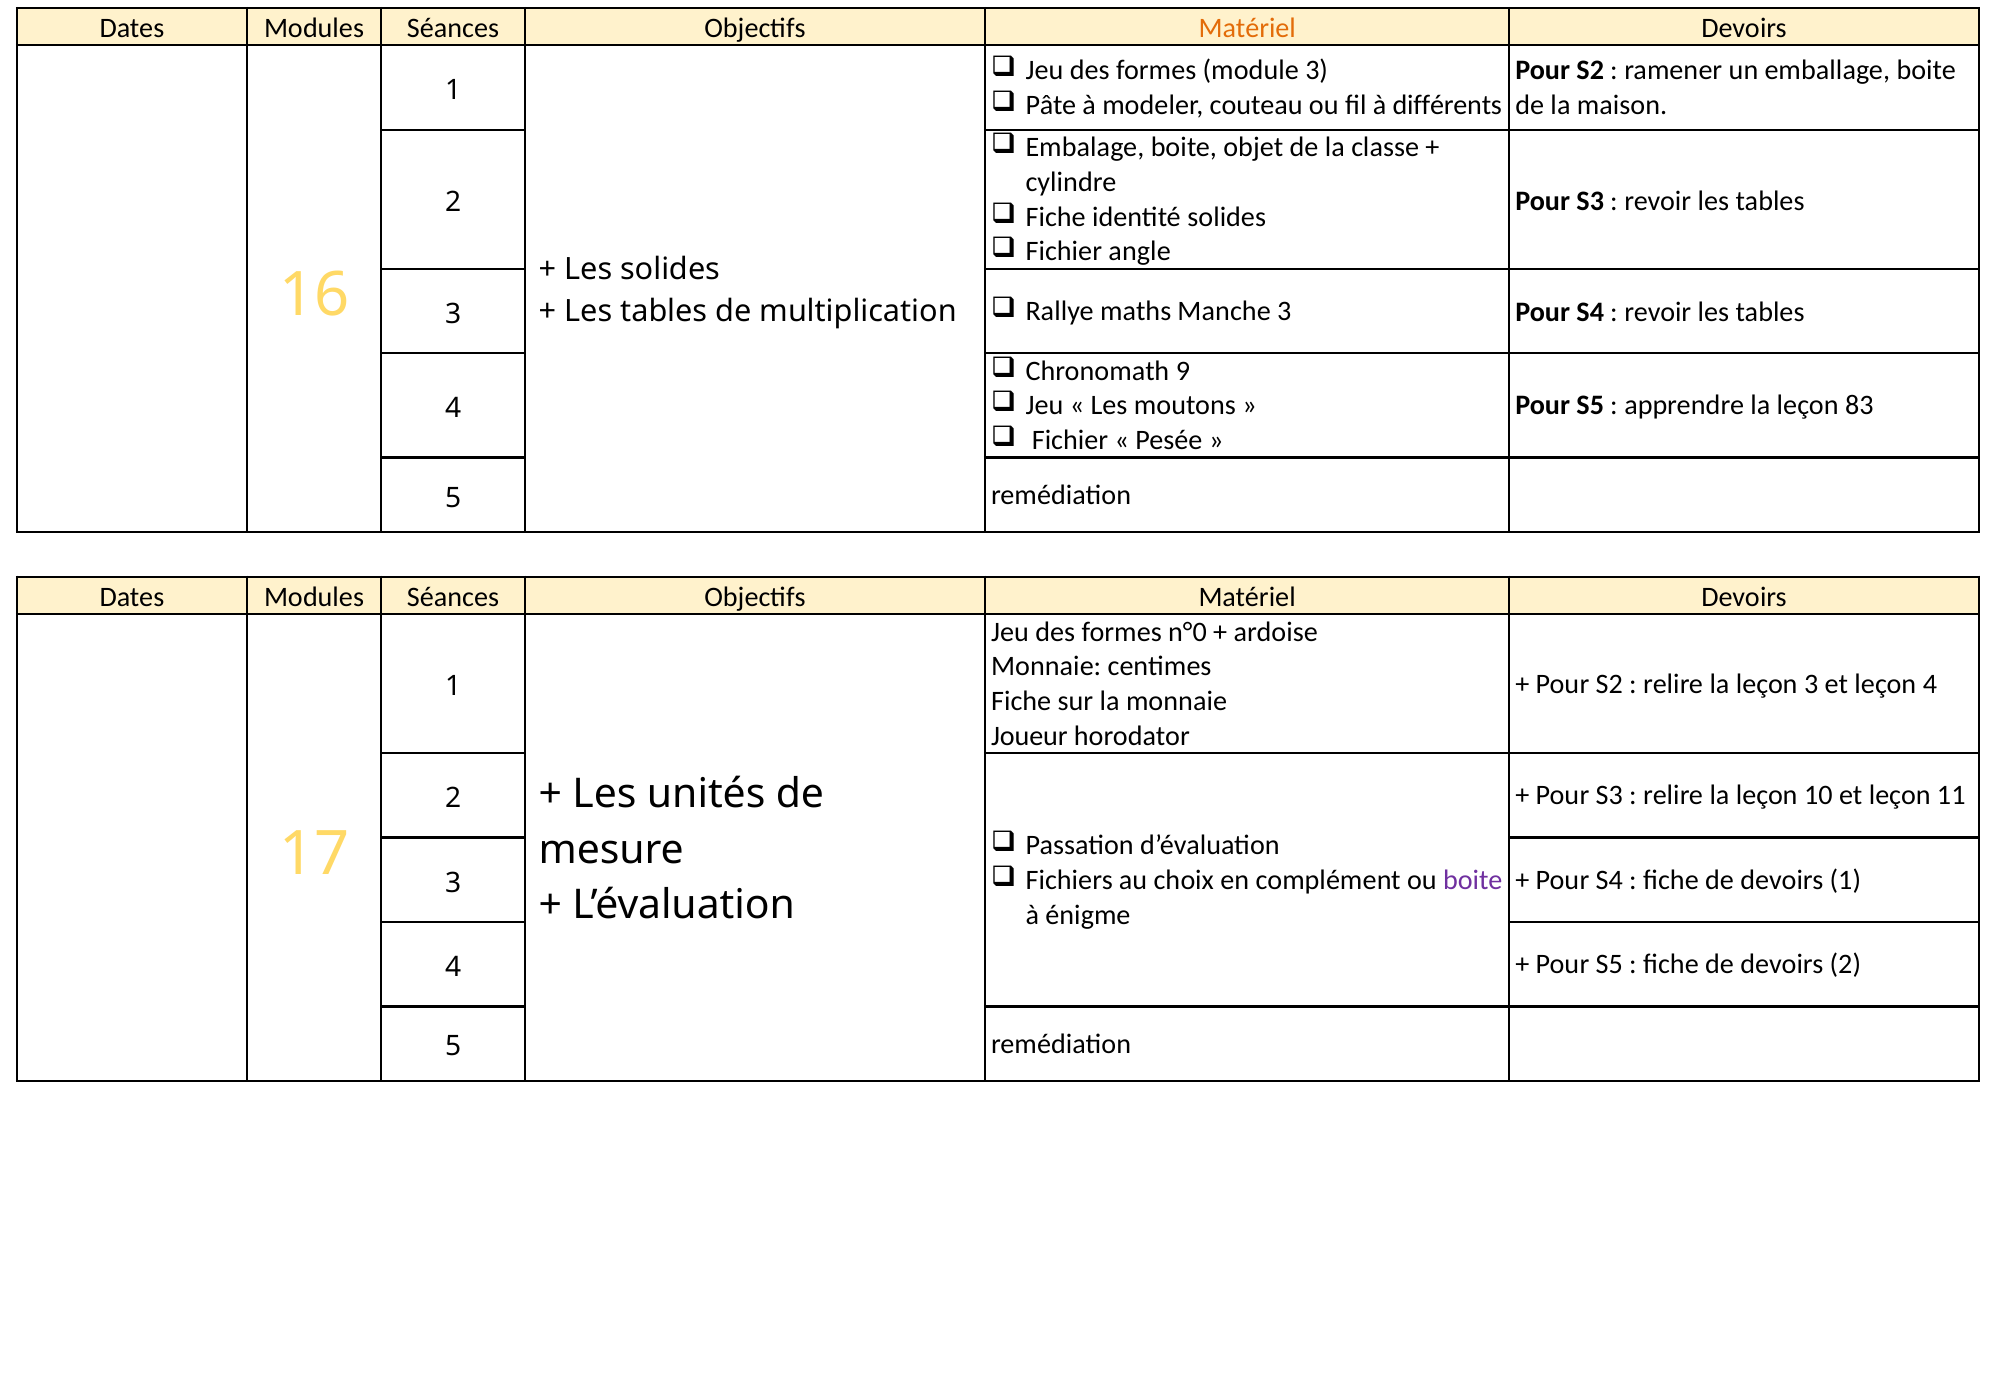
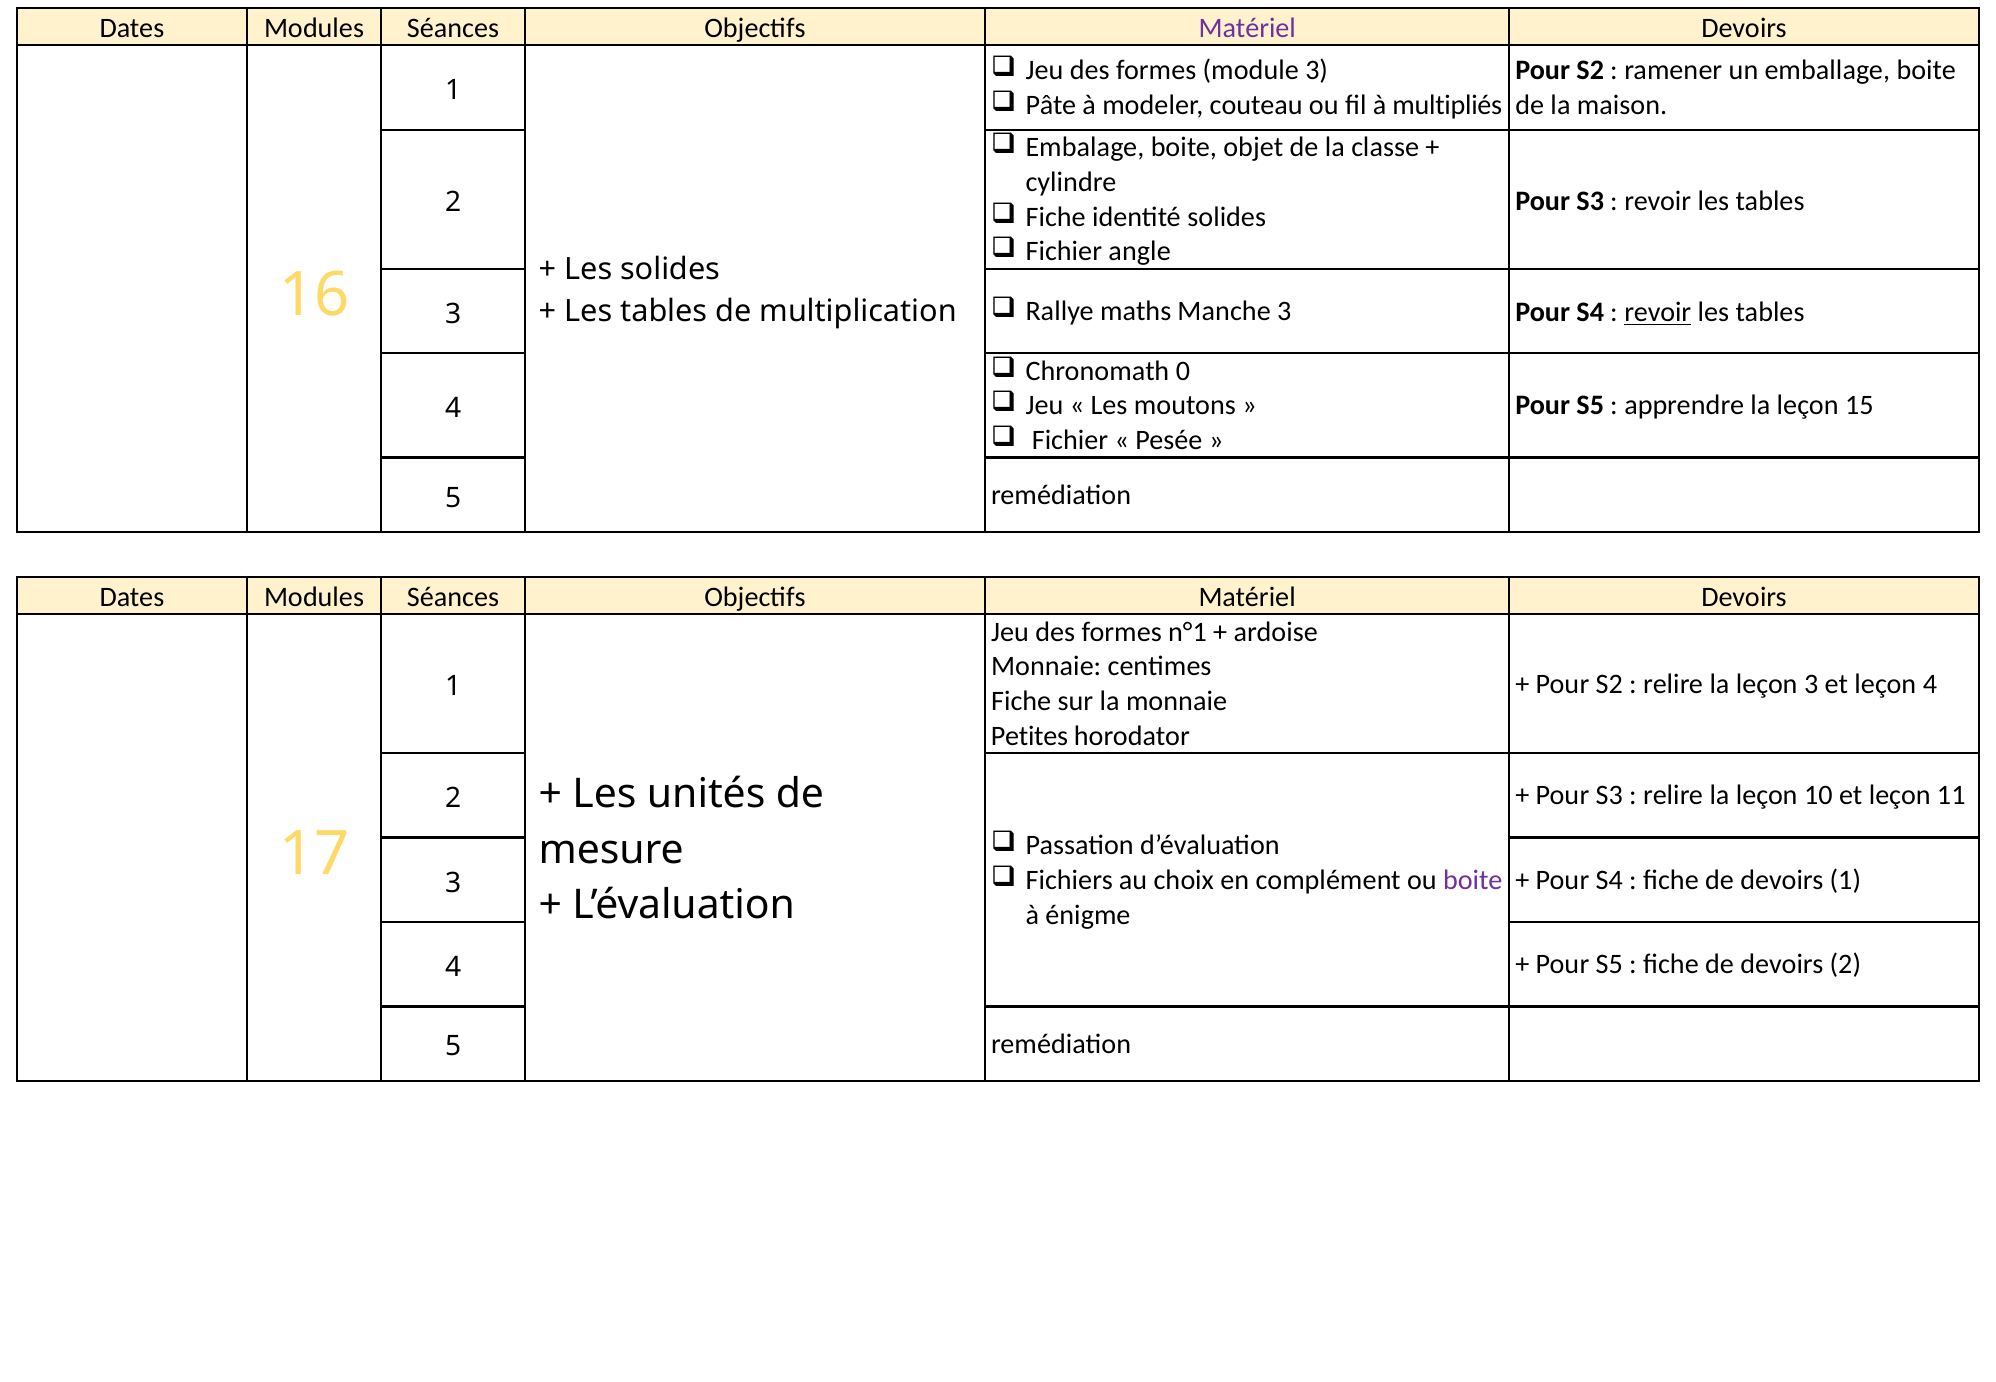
Matériel colour: orange -> purple (1247, 28)
différents: différents -> multipliés (1447, 105)
revoir underline: none -> present (1658, 312)
9: 9 -> 0 (1183, 371)
83: 83 -> 15 (1859, 406)
n°0: n°0 -> n°1 (1187, 632)
Joueur: Joueur -> Petites (1029, 736)
